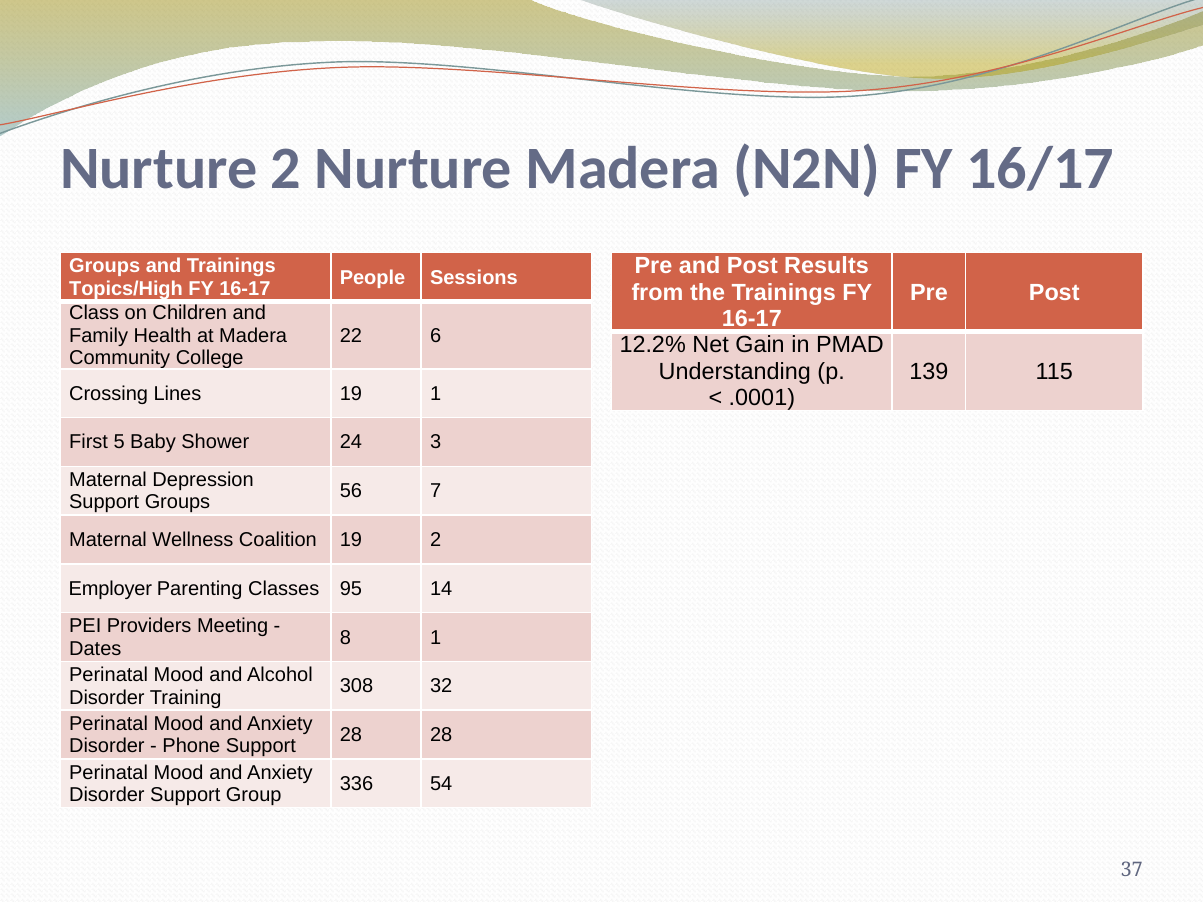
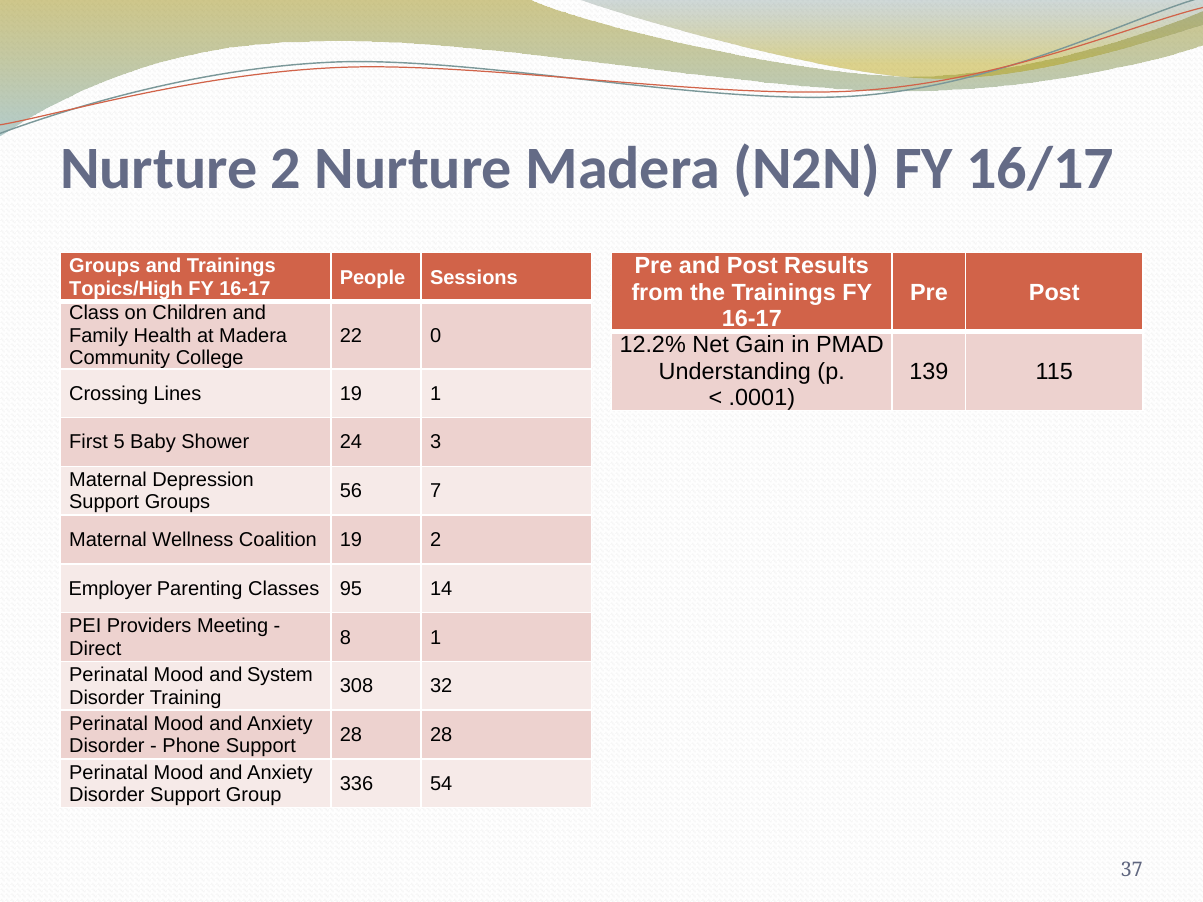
6: 6 -> 0 (436, 336)
Dates: Dates -> Direct (95, 649)
Alcohol: Alcohol -> System (280, 675)
